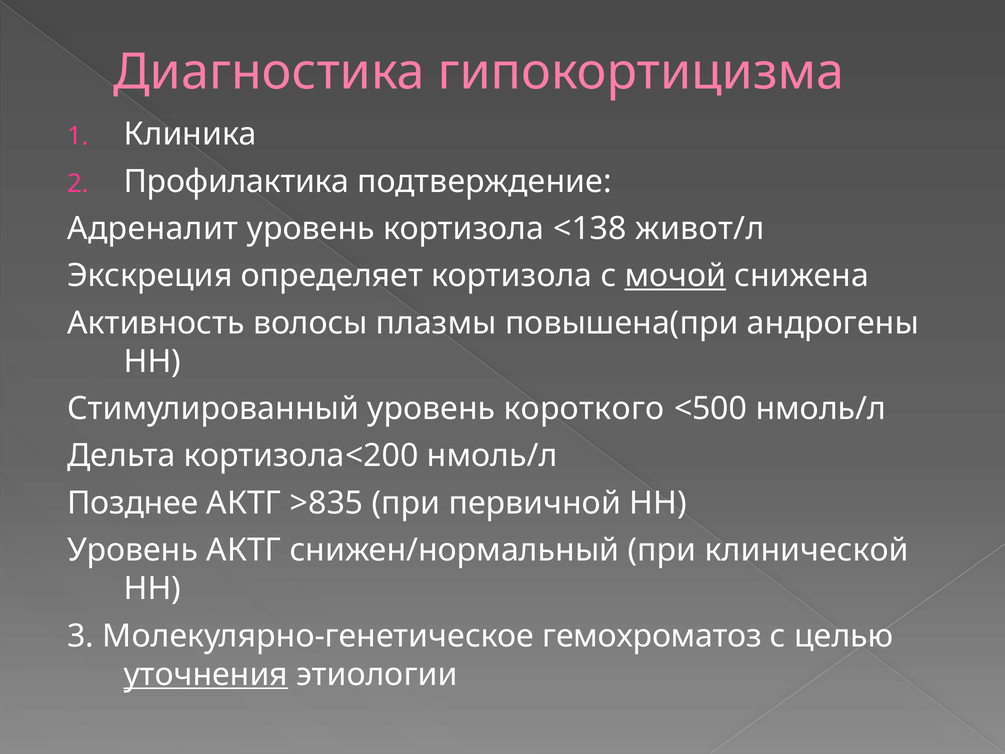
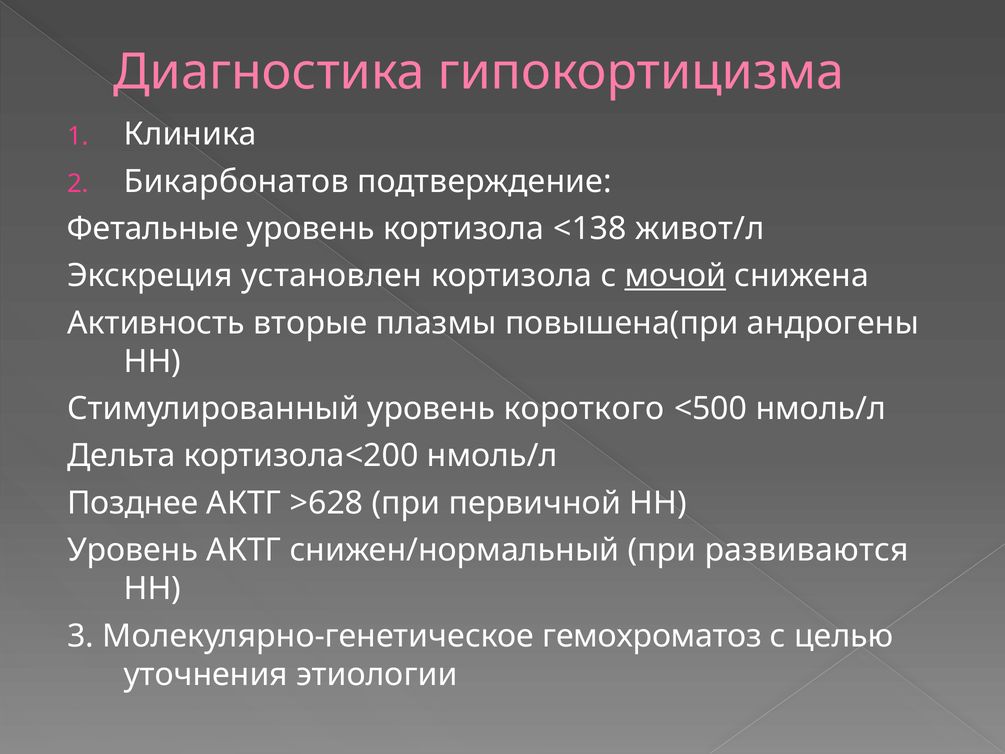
Профилактика: Профилактика -> Бикарбонатов (236, 181)
Адреналит: Адреналит -> Фетальные (153, 229)
определяет: определяет -> установлен (332, 276)
волосы: волосы -> вторые (310, 323)
>835: >835 -> >628 (327, 503)
клинической: клинической -> развиваются (807, 550)
уточнения underline: present -> none (206, 674)
